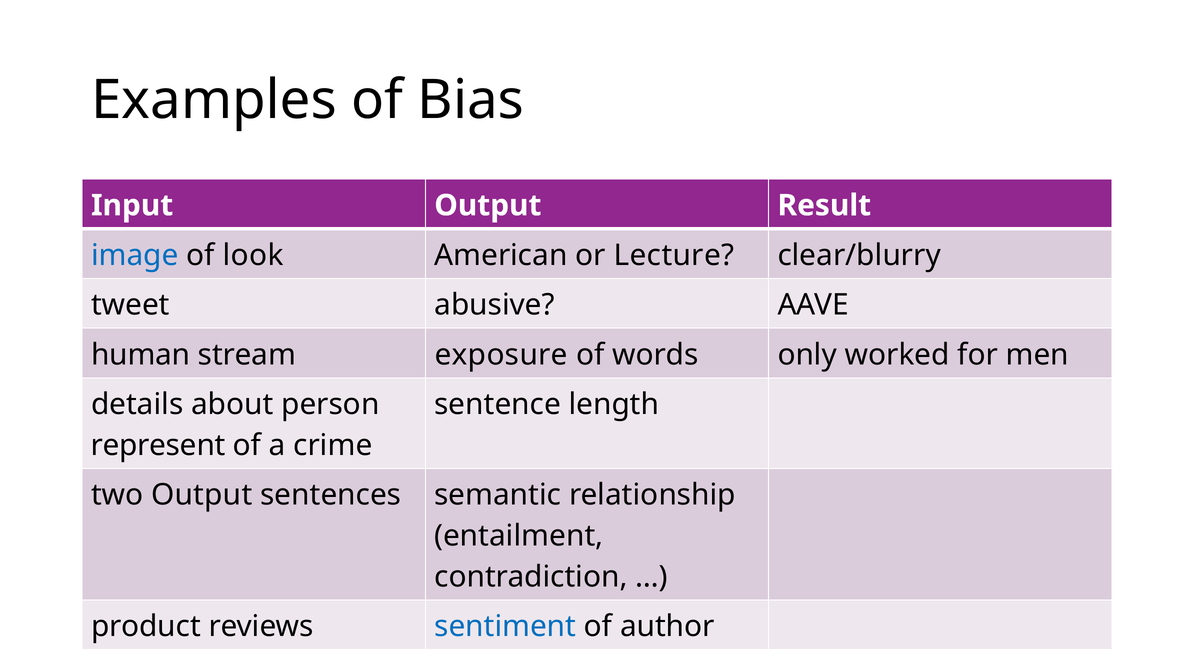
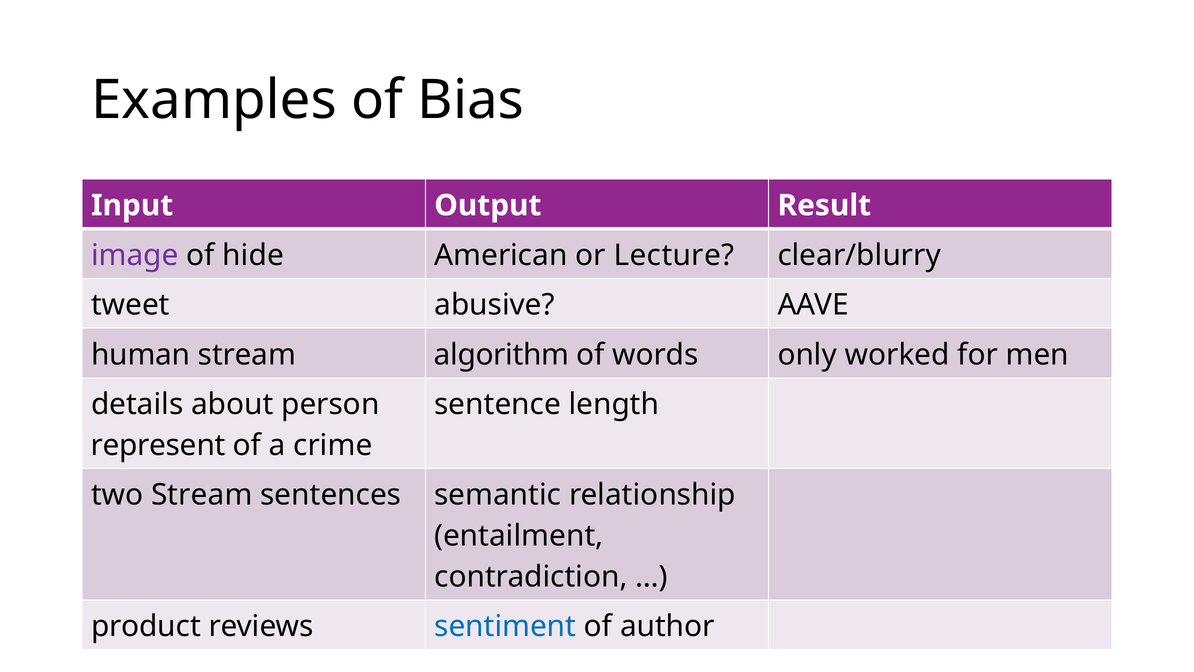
image colour: blue -> purple (135, 255)
look: look -> hide (253, 255)
exposure: exposure -> algorithm (502, 355)
two Output: Output -> Stream (202, 495)
